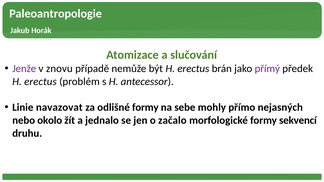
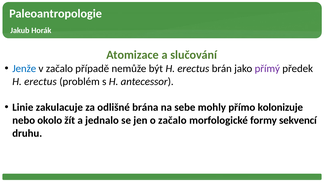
Jenže colour: purple -> blue (24, 69)
v znovu: znovu -> začalo (59, 69)
navazovat: navazovat -> zakulacuje (59, 108)
odlišné formy: formy -> brána (145, 108)
nejasných: nejasných -> kolonizuje (280, 108)
